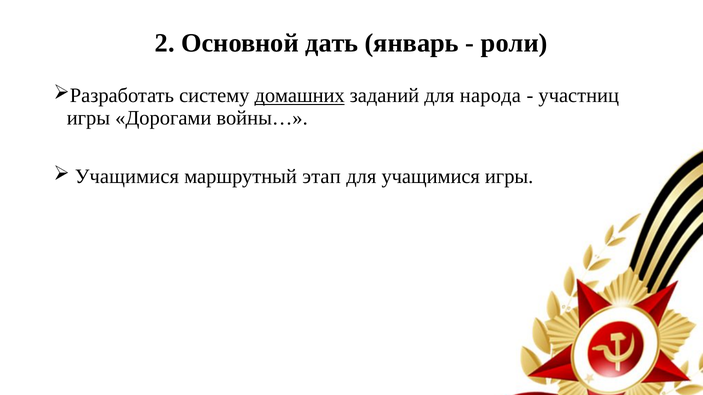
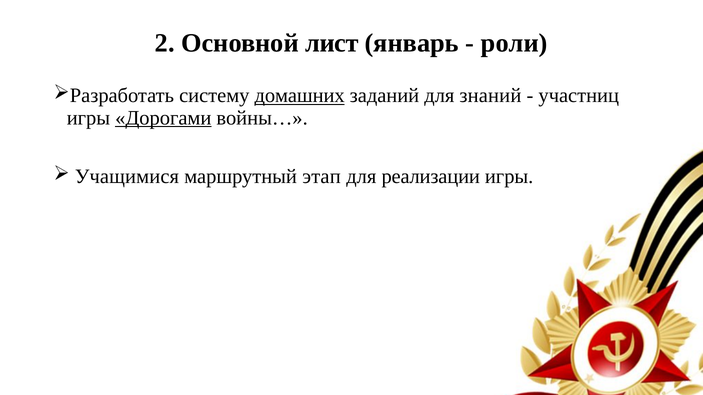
дать: дать -> лист (332, 43)
народа: народа -> знаний (490, 96)
Дорогами underline: none -> present (163, 118)
для учащимися: учащимися -> реализации (431, 177)
